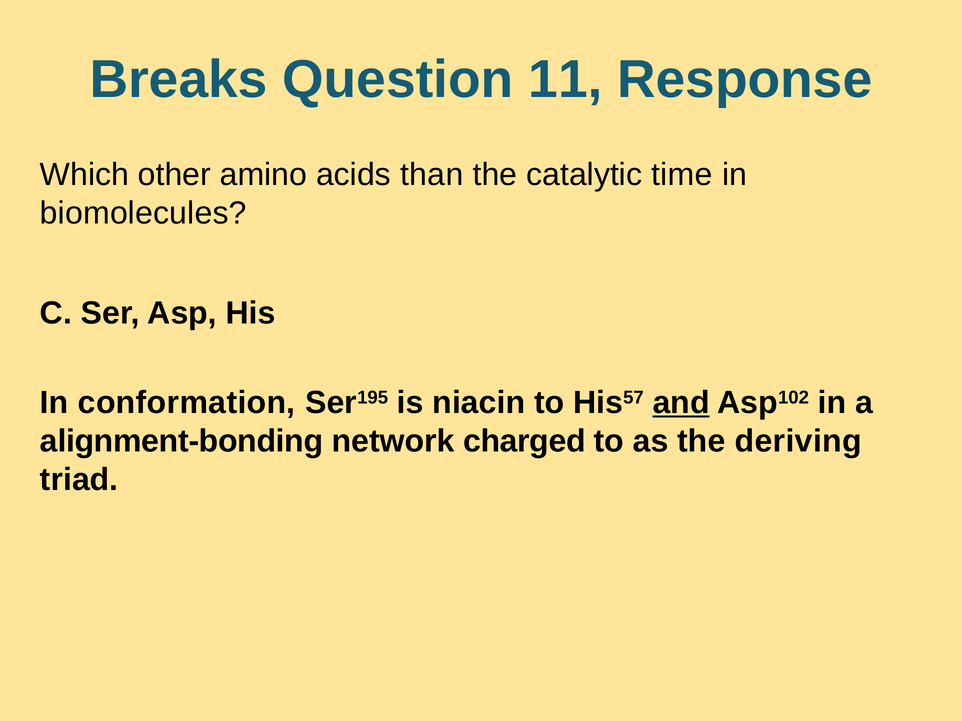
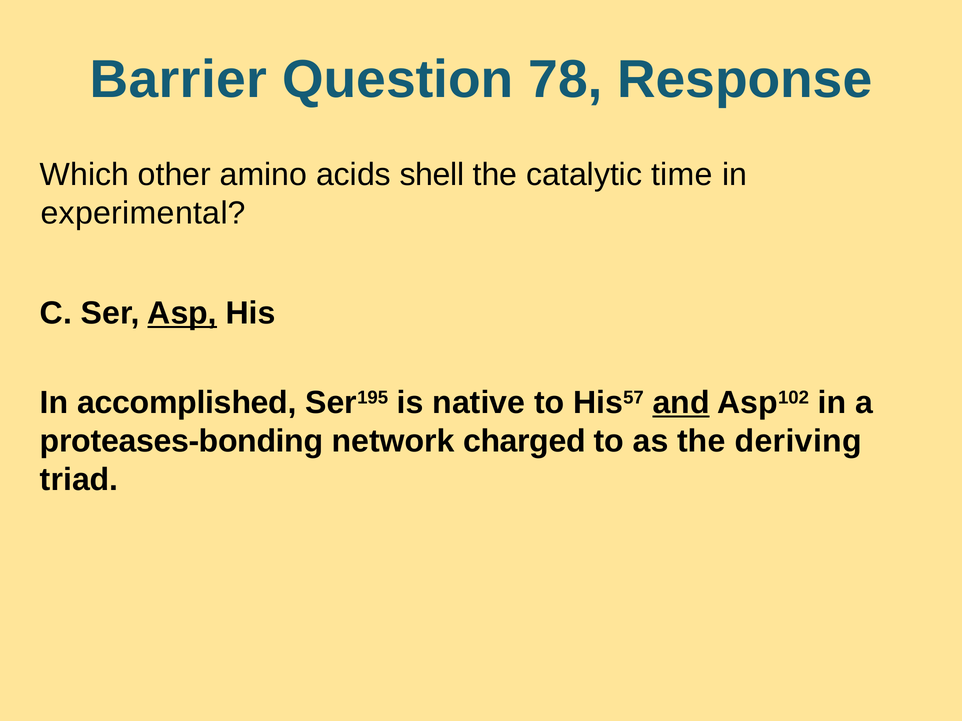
Breaks: Breaks -> Barrier (178, 80)
11: 11 -> 78 (565, 80)
than: than -> shell (432, 175)
biomolecules: biomolecules -> experimental (143, 213)
Asp underline: none -> present (182, 313)
conformation: conformation -> accomplished (187, 403)
niacin: niacin -> native (479, 403)
alignment-bonding: alignment-bonding -> proteases-bonding (182, 441)
